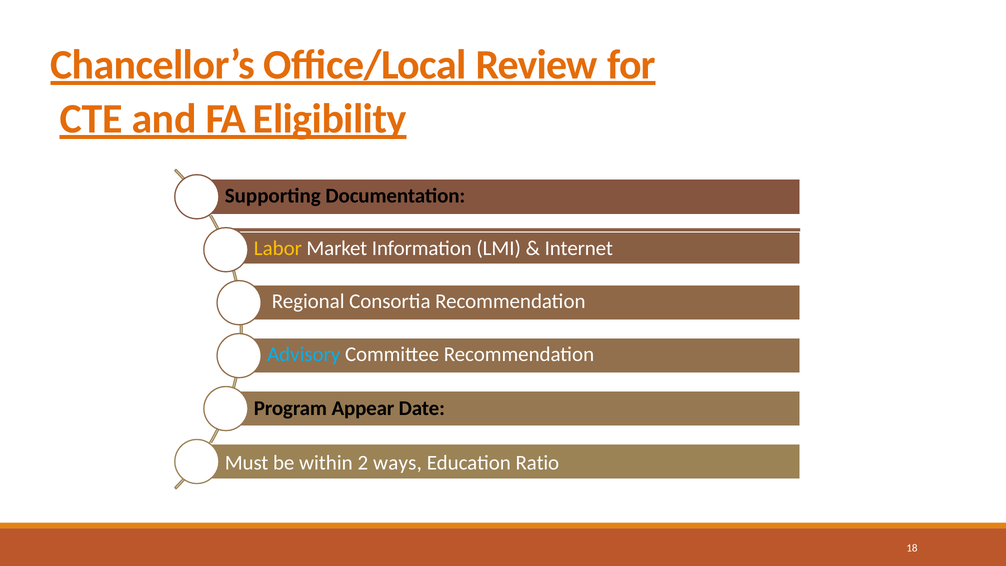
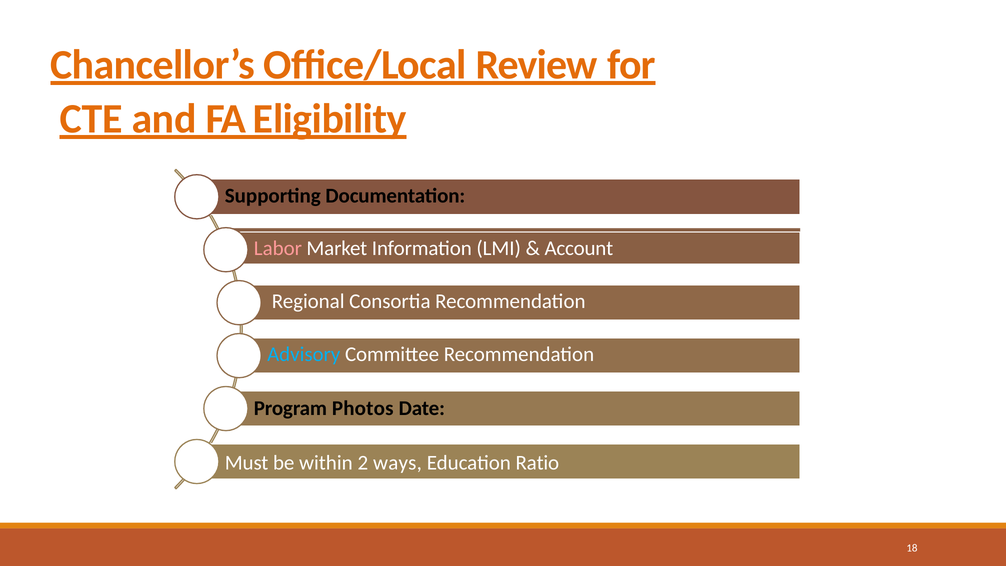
Labor colour: yellow -> pink (278, 249)
Internet: Internet -> Account (579, 249)
Appear: Appear -> Photos (363, 408)
